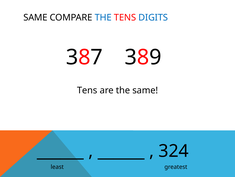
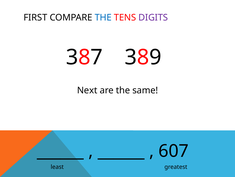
SAME: SAME -> FIRST (35, 18)
DIGITS colour: blue -> purple (153, 18)
Tens: Tens -> Next (87, 90)
324: 324 -> 607 (174, 150)
